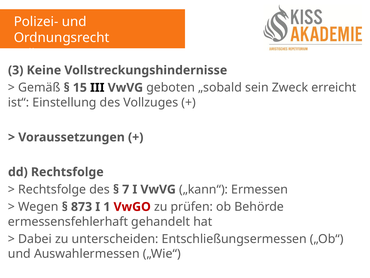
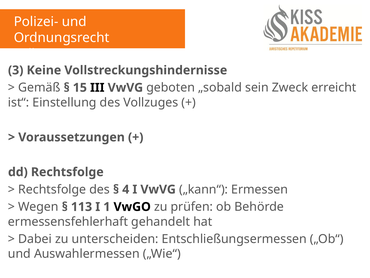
7: 7 -> 4 (126, 189)
873: 873 -> 113 (82, 206)
VwGO colour: red -> black (132, 206)
